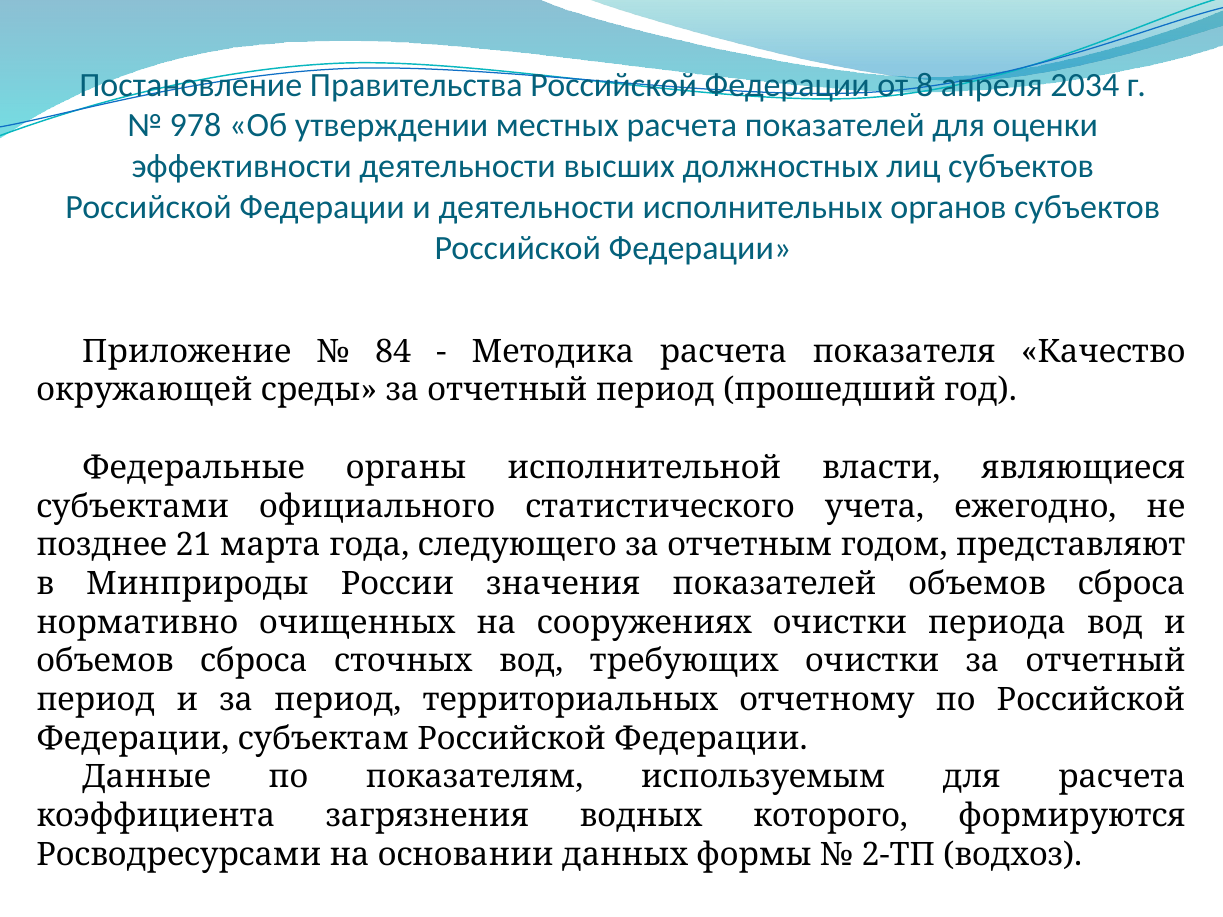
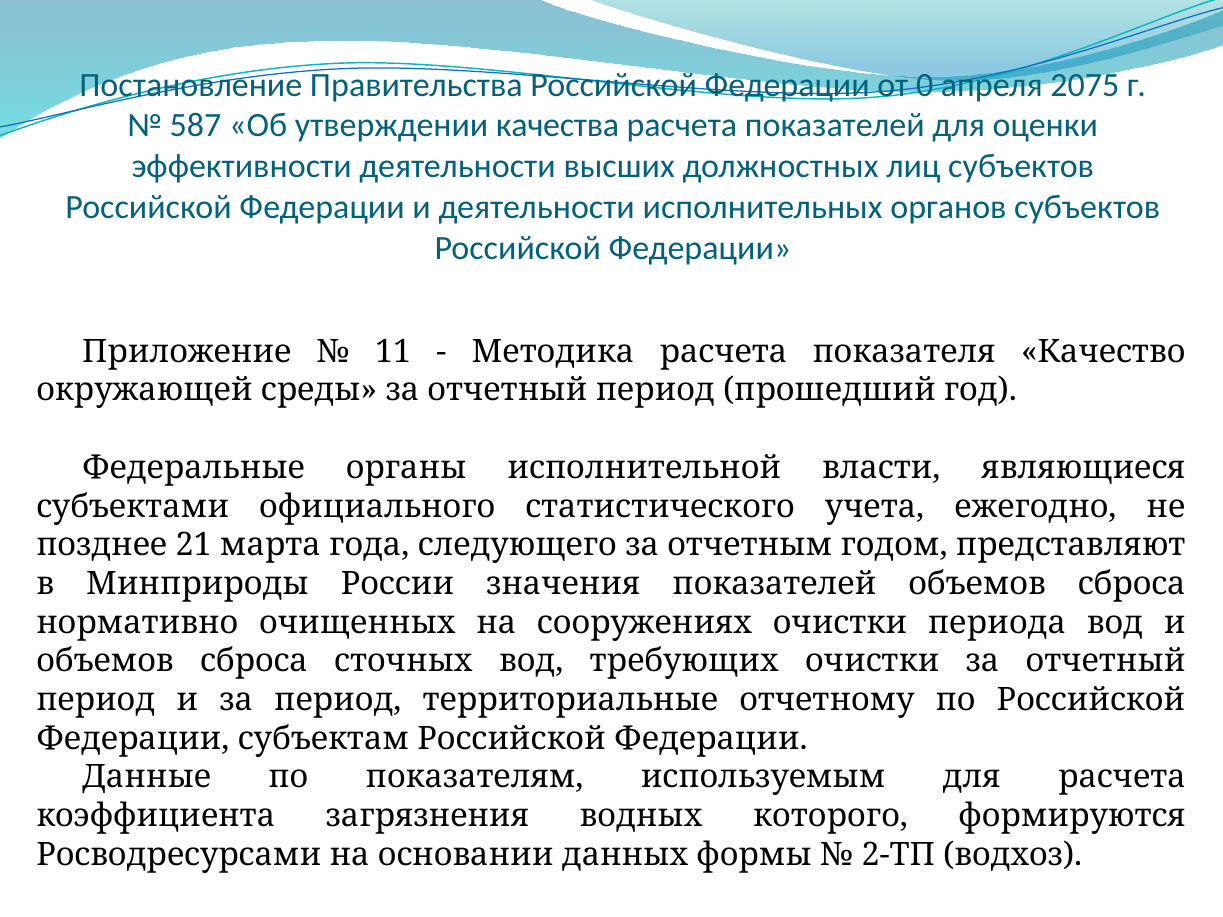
8: 8 -> 0 (925, 85)
2034: 2034 -> 2075 (1085, 85)
978: 978 -> 587 (196, 126)
местных: местных -> качества (558, 126)
84: 84 -> 11 (393, 352)
территориальных: территориальных -> территориальные (570, 700)
